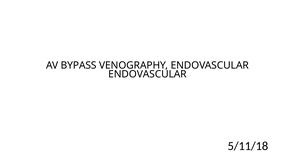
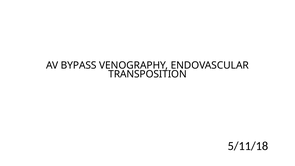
ENDOVASCULAR: ENDOVASCULAR -> TRANSPOSITION (148, 74)
